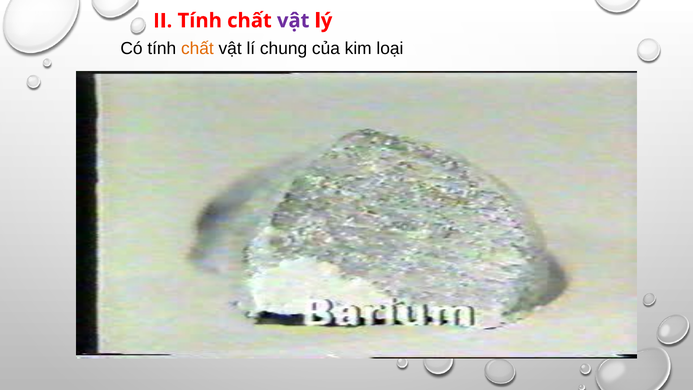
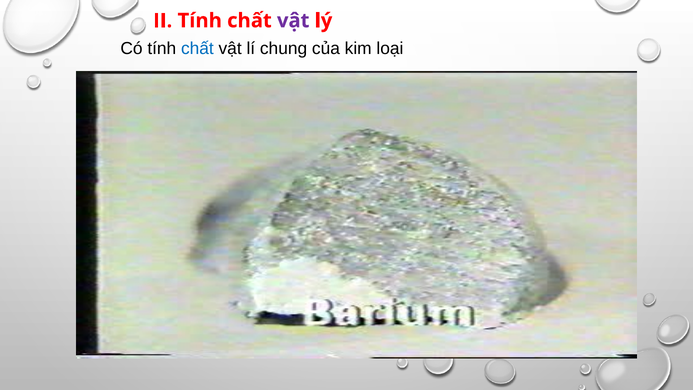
chất colour: orange -> blue (197, 48)
